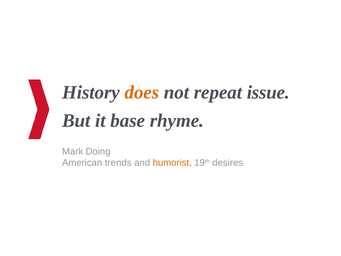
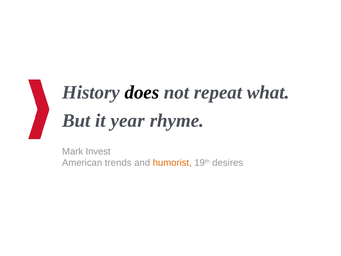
does colour: orange -> black (142, 92)
issue: issue -> what (268, 92)
base: base -> year (128, 121)
Doing: Doing -> Invest (98, 151)
